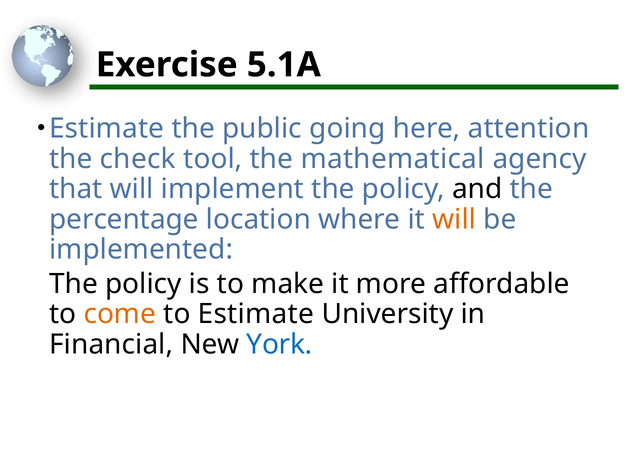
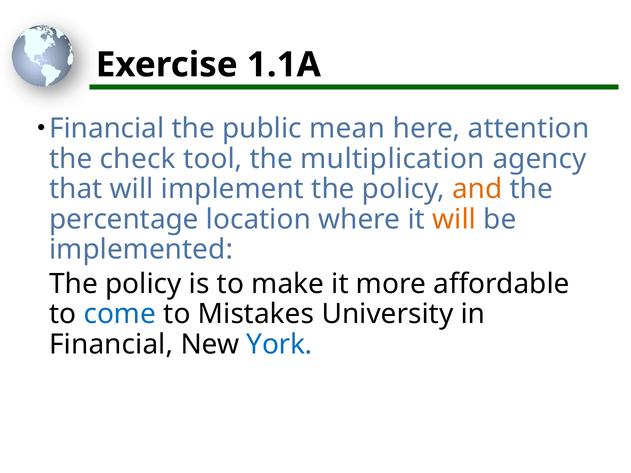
5.1A: 5.1A -> 1.1A (284, 65)
Estimate: Estimate -> Financial (107, 129)
going: going -> mean (347, 129)
mathematical: mathematical -> multiplication (393, 159)
and colour: black -> orange (477, 189)
come colour: orange -> blue (120, 314)
to Estimate: Estimate -> Mistakes (256, 314)
